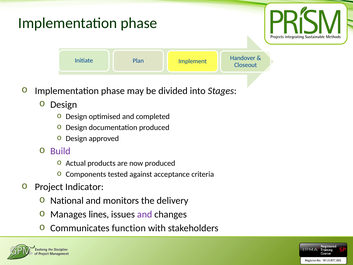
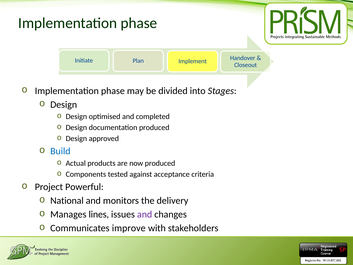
Build colour: purple -> blue (60, 151)
Indicator: Indicator -> Powerful (84, 187)
function: function -> improve (129, 228)
